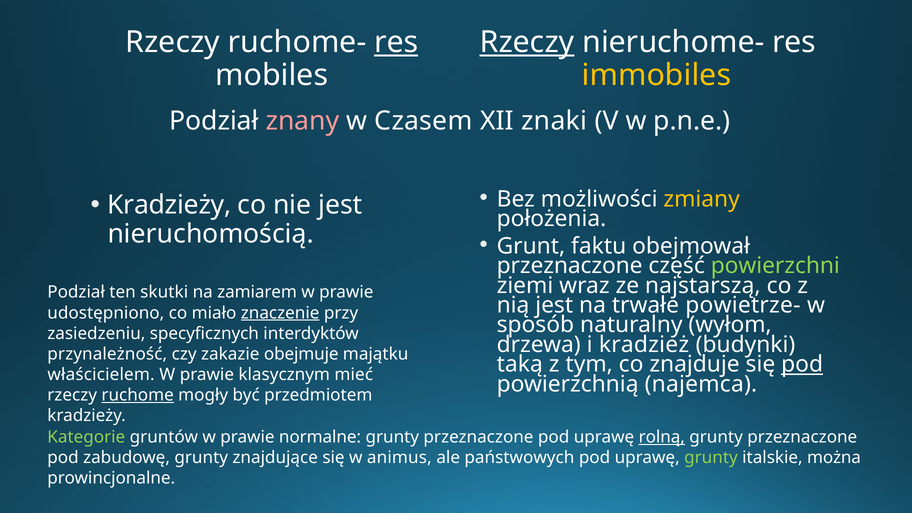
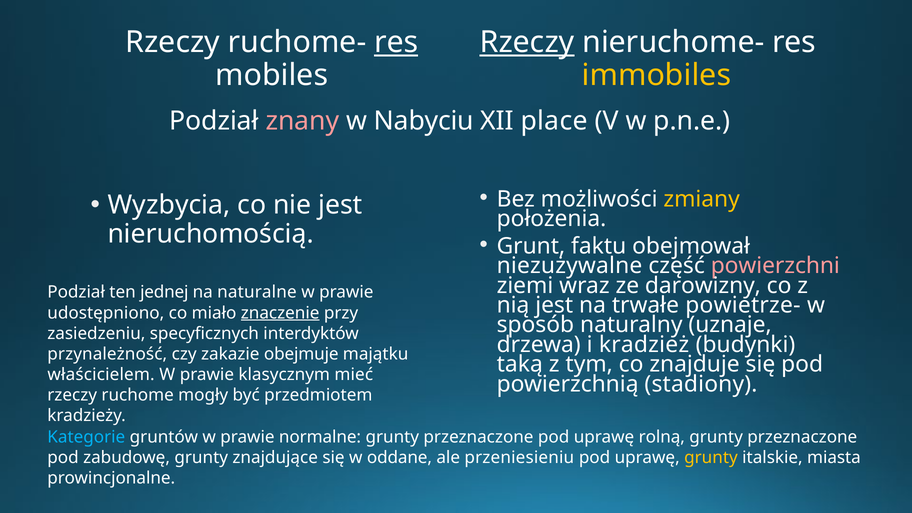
Czasem: Czasem -> Nabyciu (424, 121)
znaki: znaki -> place (554, 121)
Kradzieży: Kradzieży -> Wyzbycia (169, 205)
przeznaczone: przeznaczone -> niezużywalne (569, 266)
powierzchni colour: light green -> pink (775, 266)
najstarszą: najstarszą -> darowizny (703, 285)
skutki: skutki -> jednej (164, 292)
zamiarem: zamiarem -> naturalne (257, 292)
wyłom: wyłom -> uznaje (730, 325)
pod underline: present -> none (802, 364)
najemca: najemca -> stadiony (701, 384)
ruchome underline: present -> none (138, 395)
Kategorie colour: light green -> light blue (86, 437)
rolną underline: present -> none (662, 437)
animus: animus -> oddane (399, 458)
państwowych: państwowych -> przeniesieniu (519, 458)
grunty colour: light green -> yellow (711, 458)
można: można -> miasta (834, 458)
